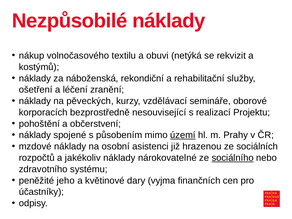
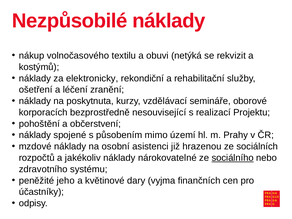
náboženská: náboženská -> elektronicky (92, 78)
pěveckých: pěveckých -> poskytnuta (90, 101)
území underline: present -> none (183, 135)
